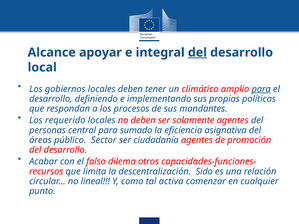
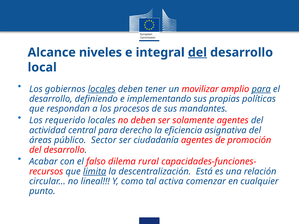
apoyar: apoyar -> niveles (100, 53)
locales underline: none -> present (102, 89)
climático: climático -> movilizar (200, 89)
personas: personas -> actividad (47, 130)
sumado: sumado -> derecho (136, 130)
otros: otros -> rural (148, 162)
limita underline: none -> present (95, 172)
Sido: Sido -> Está (204, 172)
